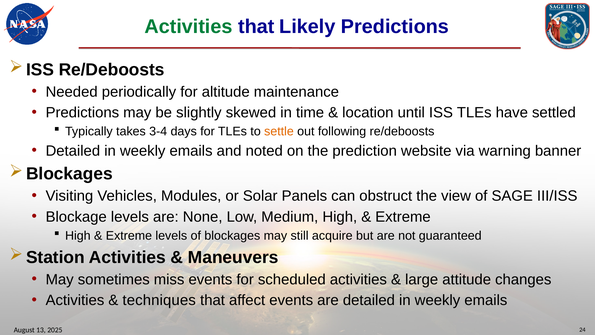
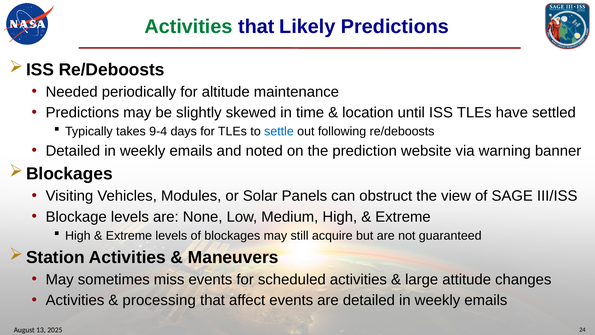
3-4: 3-4 -> 9-4 (158, 131)
settle colour: orange -> blue (279, 131)
techniques: techniques -> processing (159, 300)
